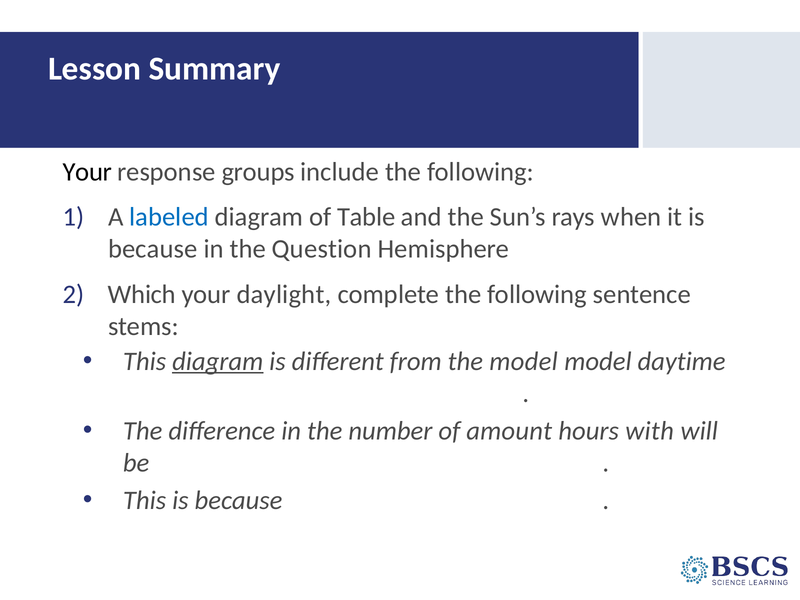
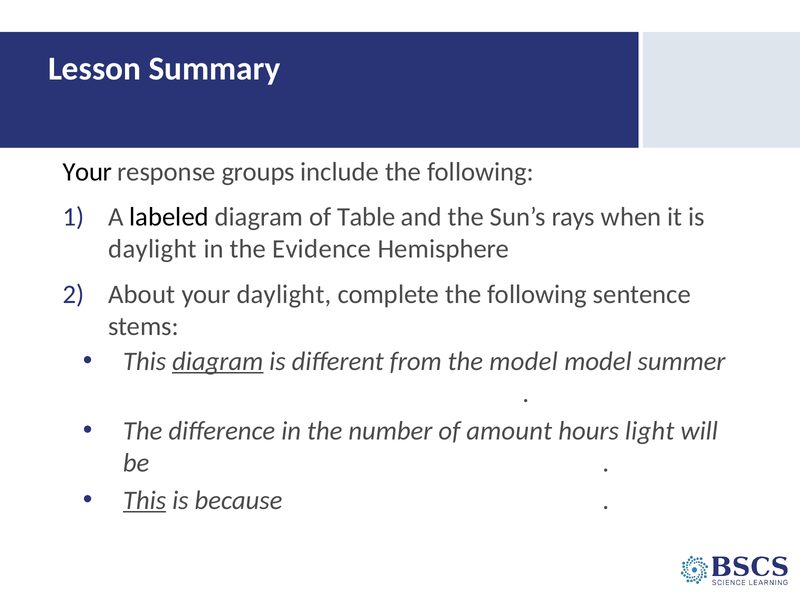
labeled colour: blue -> black (169, 217)
because: because -> daylight (153, 249)
Question: Question -> Evidence (322, 249)
Which: Which -> About (142, 294)
daytime: daytime -> summer (682, 361)
with: with -> light (650, 431)
This underline: none -> present (145, 500)
